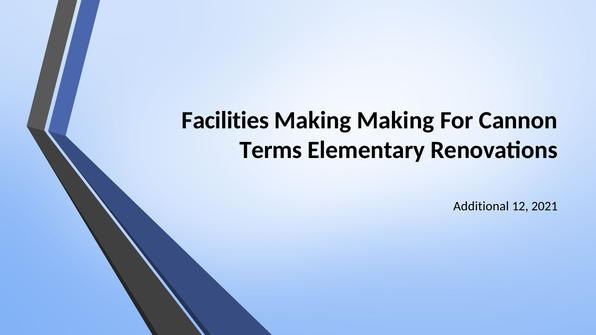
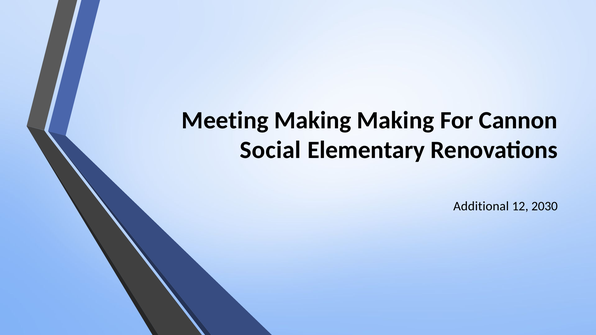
Facilities: Facilities -> Meeting (225, 120)
Terms: Terms -> Social (271, 150)
2021: 2021 -> 2030 (545, 206)
